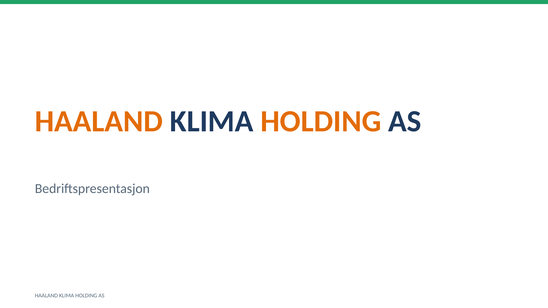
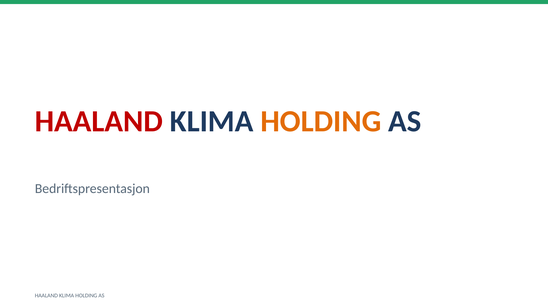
HAALAND colour: orange -> red (99, 122)
